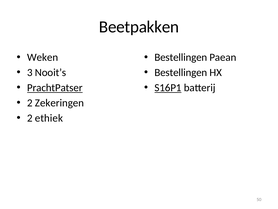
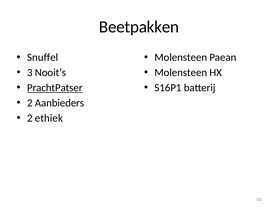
Weken: Weken -> Snuffel (43, 57)
Bestellingen: Bestellingen -> Molensteen (181, 57)
Bestellingen: Bestellingen -> Molensteen (181, 72)
S16P1 underline: present -> none (168, 88)
Zekeringen: Zekeringen -> Aanbieders (60, 103)
